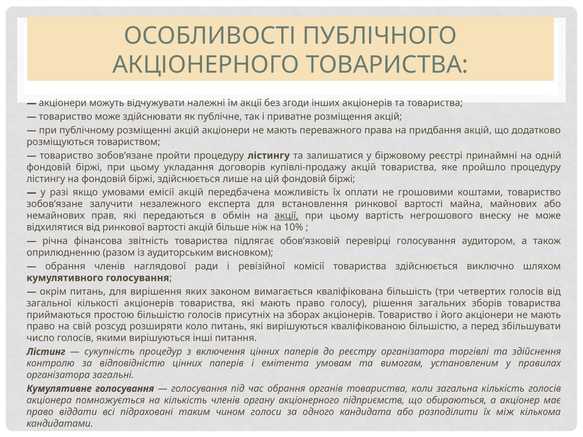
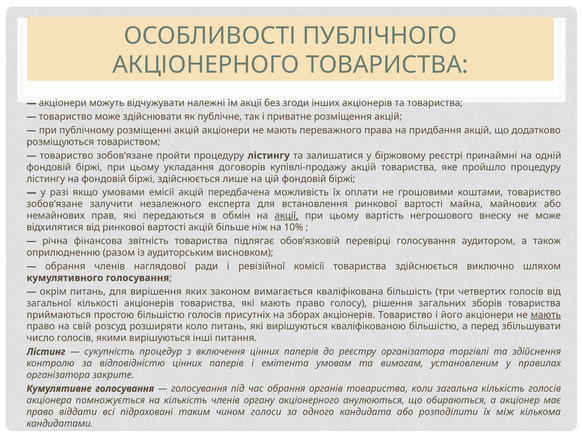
мають underline: none -> present (546, 315)
загальні: загальні -> закрите (113, 375)
підприємств: підприємств -> анулюються (374, 401)
